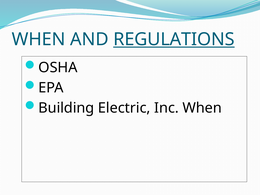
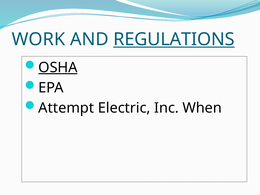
WHEN: WHEN -> WORK (38, 39)
OSHA underline: none -> present (58, 68)
Building: Building -> Attempt (66, 108)
